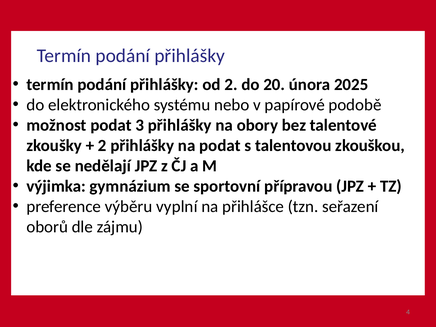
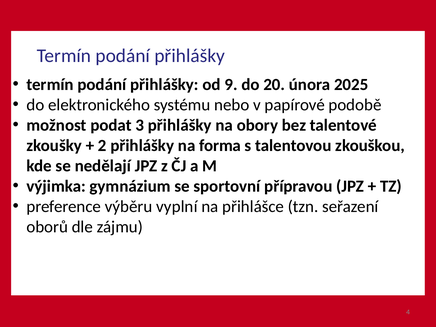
od 2: 2 -> 9 (231, 84)
na podat: podat -> forma (220, 146)
